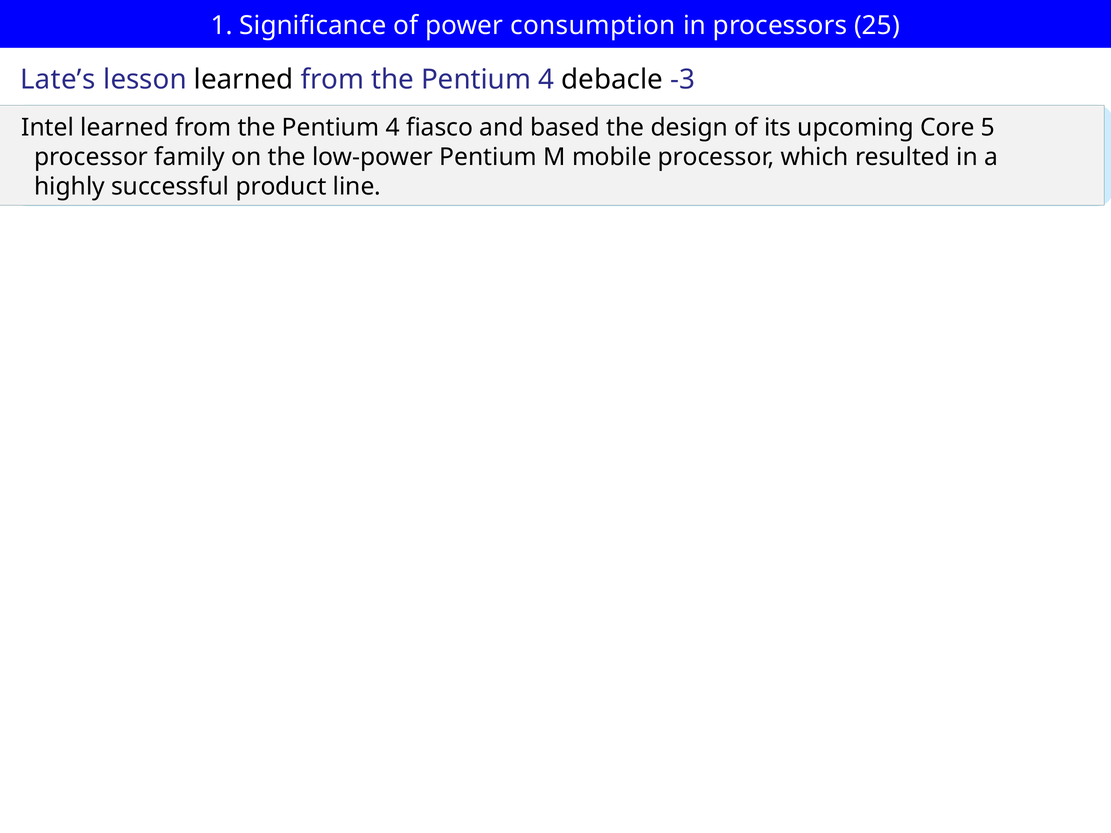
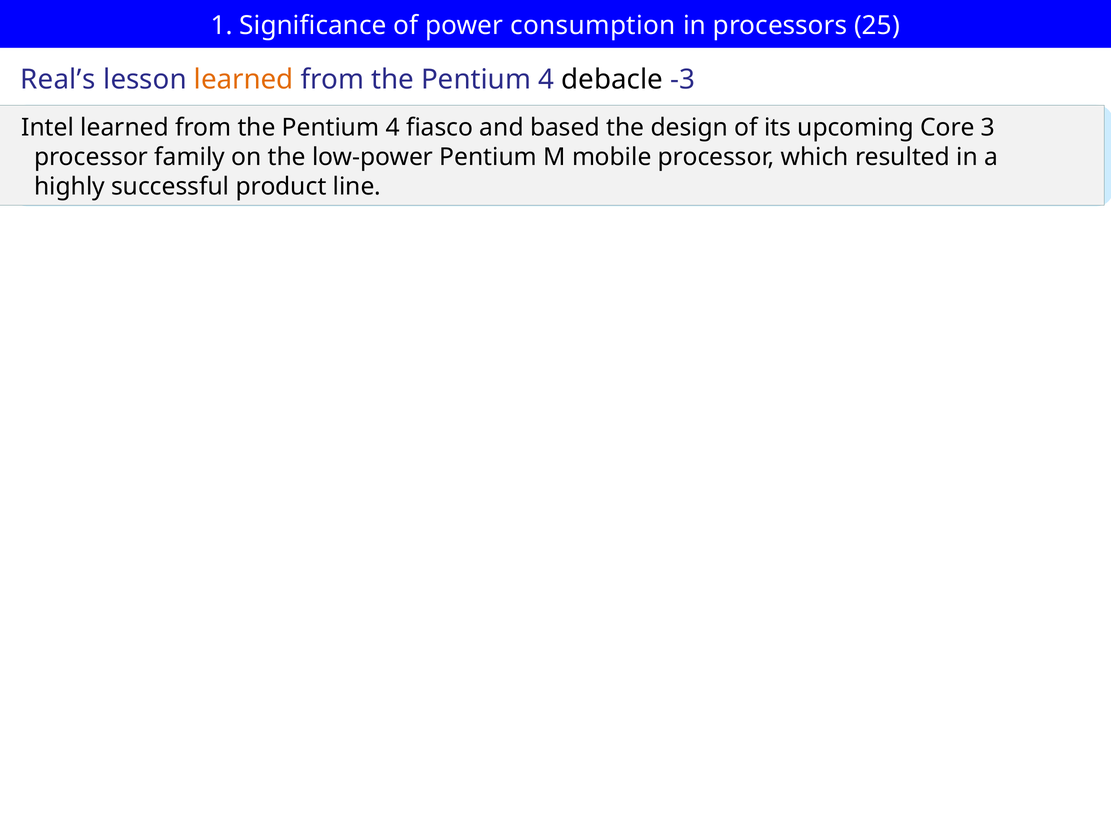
Late’s: Late’s -> Real’s (58, 80)
learned colour: black -> orange (244, 80)
5: 5 -> 3 (988, 127)
